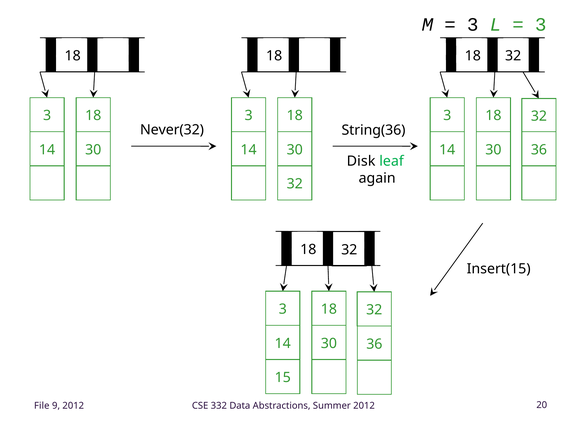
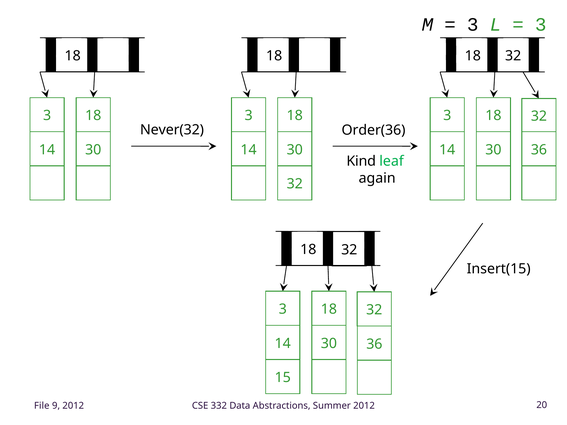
String(36: String(36 -> Order(36 (373, 130)
Disk: Disk -> Kind (361, 161)
